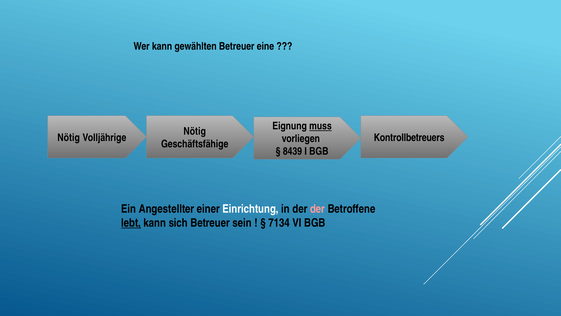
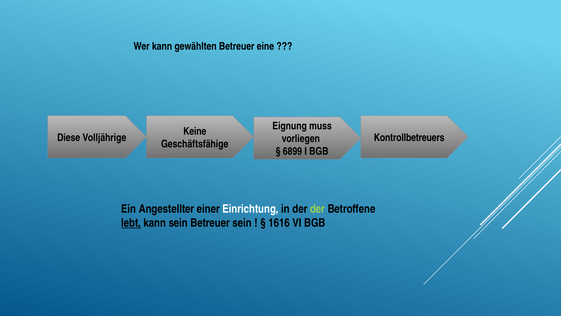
muss underline: present -> none (320, 126)
Nötig: Nötig -> Keine (195, 131)
Nötig: Nötig -> Diese (69, 137)
8439: 8439 -> 6899 (292, 151)
der colour: pink -> light green (318, 209)
kann sich: sich -> sein (178, 223)
7134: 7134 -> 1616 (279, 223)
